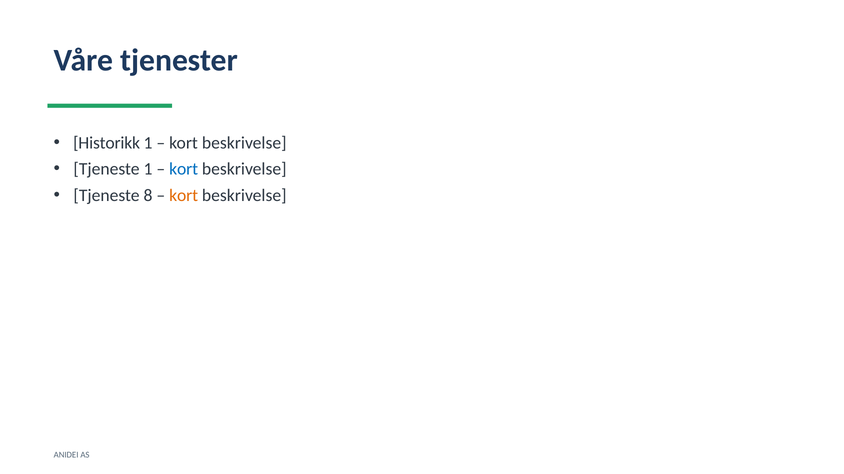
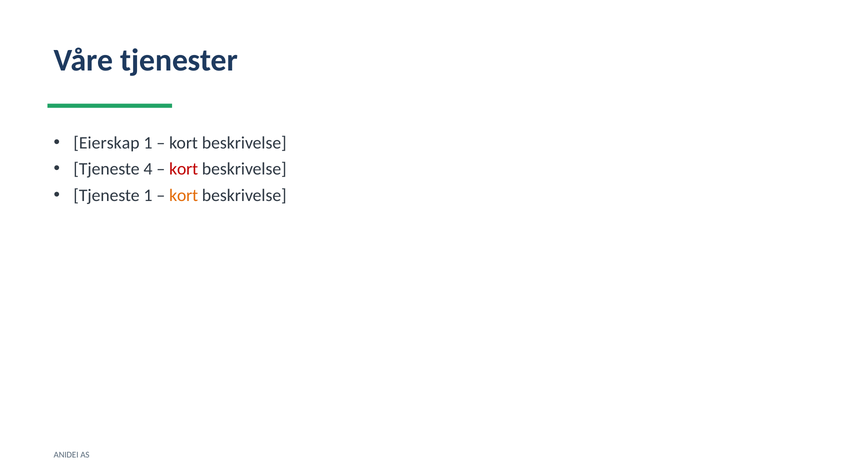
Historikk: Historikk -> Eierskap (107, 143)
Tjeneste 1: 1 -> 4 (148, 169)
kort colour: blue -> red (184, 169)
Tjeneste 8: 8 -> 1 (148, 196)
